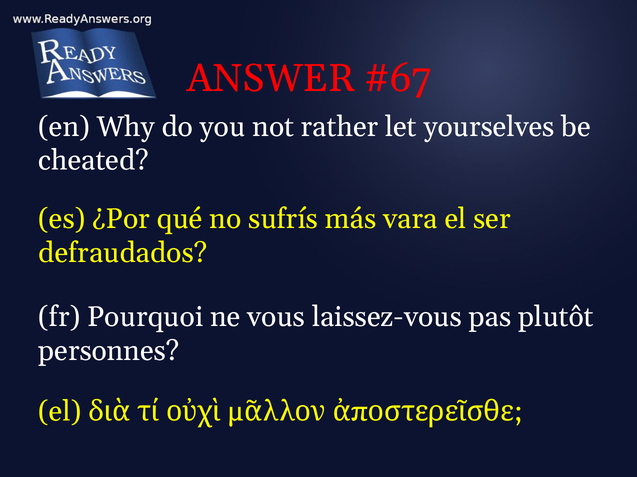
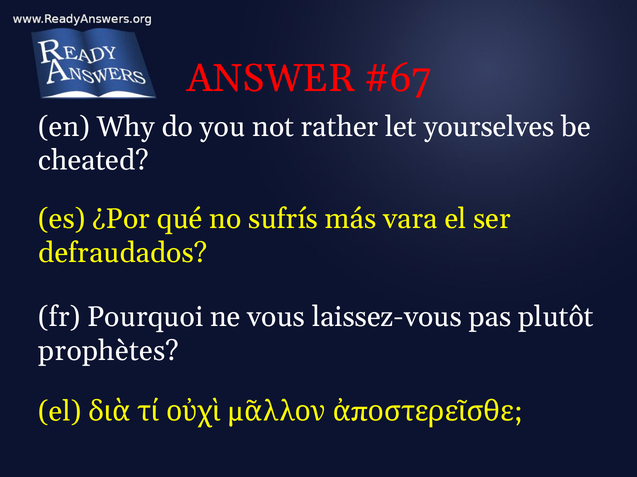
personnes: personnes -> prophètes (109, 351)
